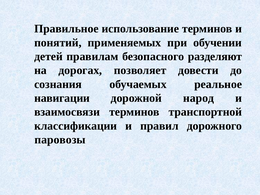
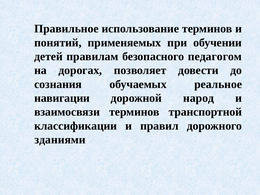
разделяют: разделяют -> педагогом (215, 56)
паровозы: паровозы -> зданиями (60, 140)
